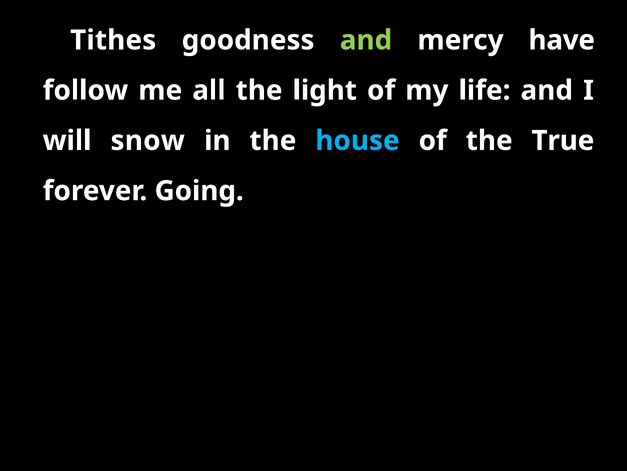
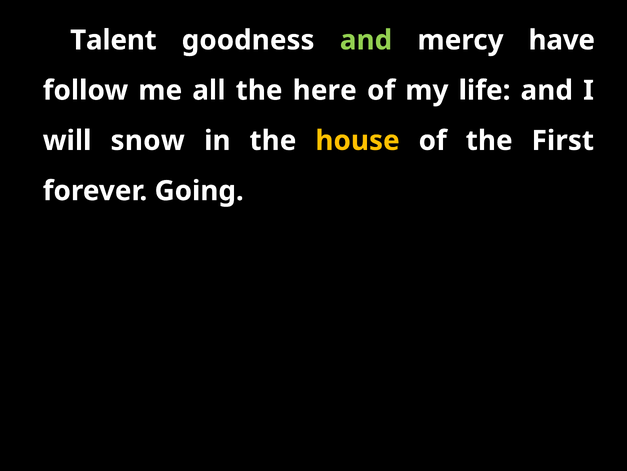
Tithes: Tithes -> Talent (113, 40)
light: light -> here (325, 90)
house colour: light blue -> yellow (358, 140)
True: True -> First (563, 140)
